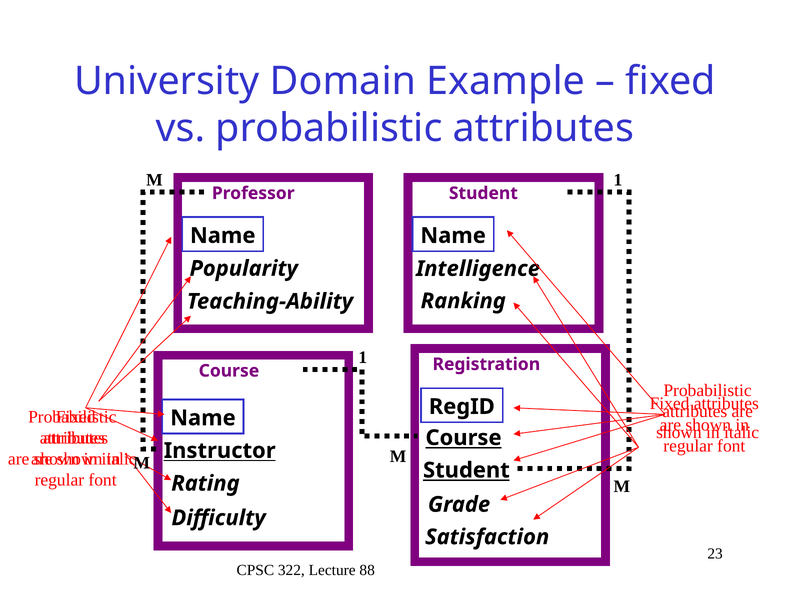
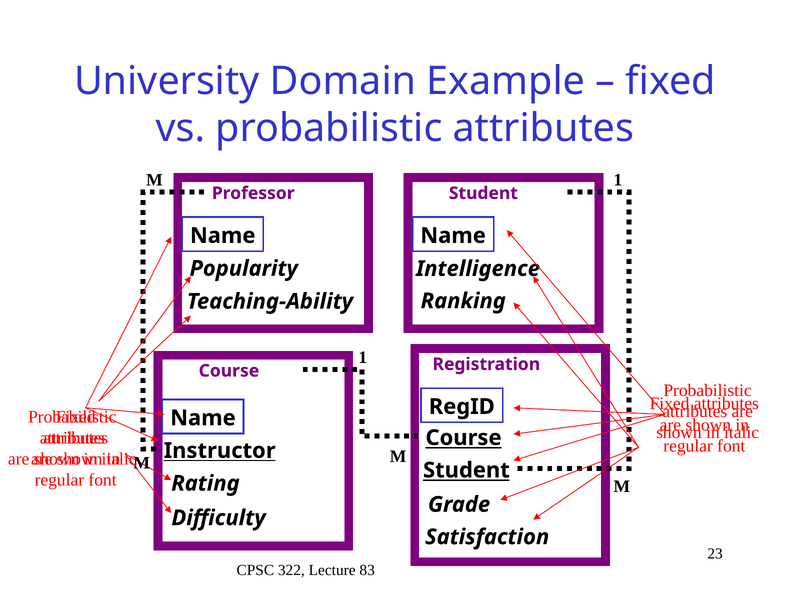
88: 88 -> 83 (367, 571)
